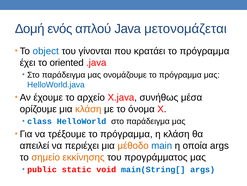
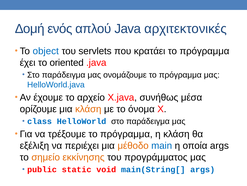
μετονομάζεται: μετονομάζεται -> αρχιτεκτονικές (186, 29)
γίνονται: γίνονται -> servlets (95, 51)
απειλεί: απειλεί -> εξέλιξη (34, 145)
